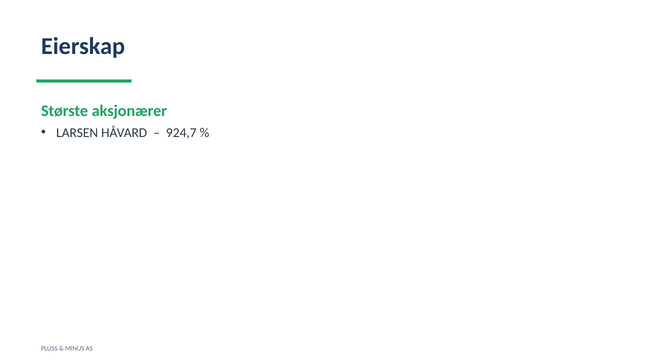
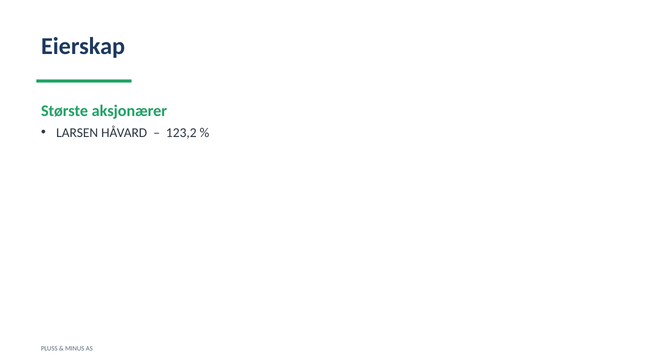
924,7: 924,7 -> 123,2 (181, 133)
